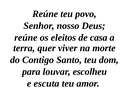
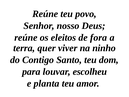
casa: casa -> fora (99, 37)
morte: morte -> ninho (104, 48)
escuta: escuta -> planta (46, 83)
